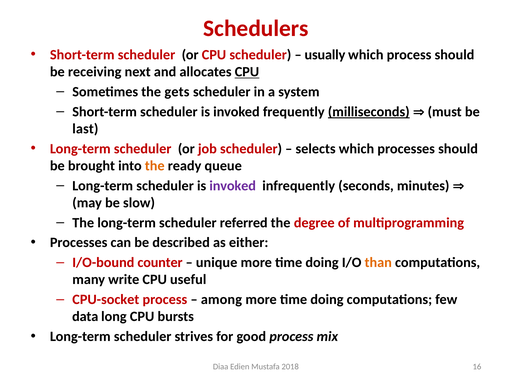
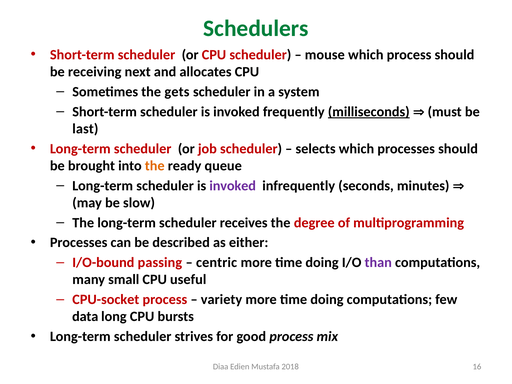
Schedulers colour: red -> green (256, 28)
usually: usually -> mouse (325, 55)
CPU underline: present -> none (247, 72)
referred: referred -> receives (244, 223)
counter: counter -> passing (160, 262)
unique: unique -> centric (217, 262)
than colour: orange -> purple (378, 262)
write: write -> small (124, 280)
among: among -> variety (221, 299)
